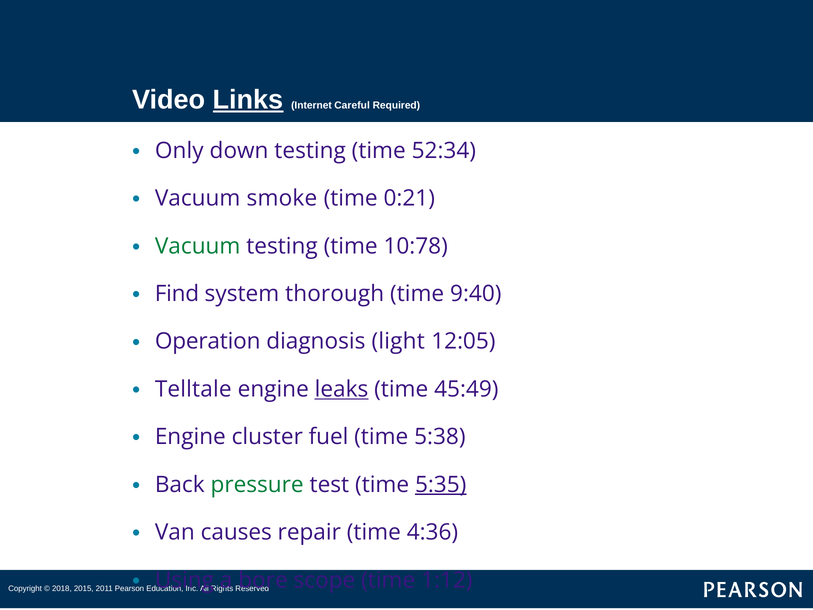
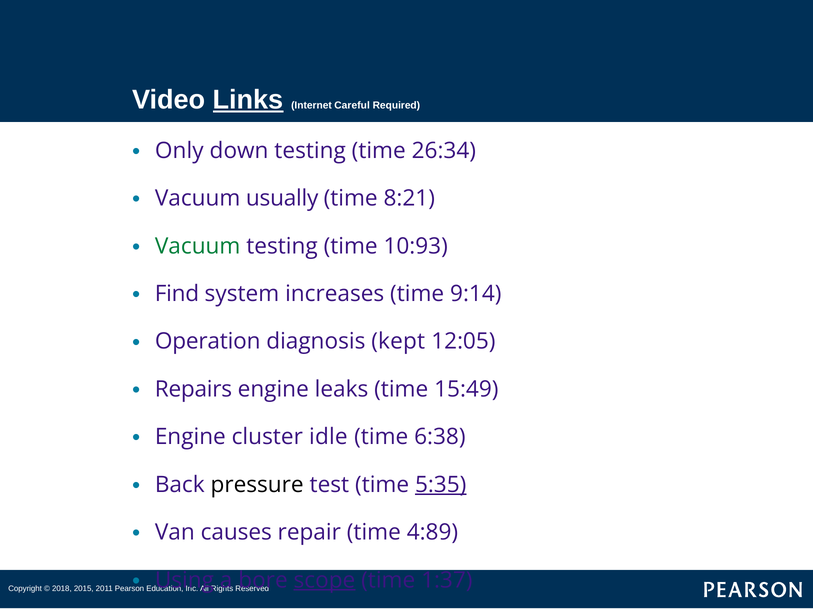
52:34: 52:34 -> 26:34 (444, 151)
smoke: smoke -> usually (282, 198)
0:21: 0:21 -> 8:21 (409, 198)
10:78: 10:78 -> 10:93 (416, 246)
thorough: thorough -> increases (335, 294)
9:40: 9:40 -> 9:14 (476, 294)
light: light -> kept (398, 341)
Telltale: Telltale -> Repairs (193, 389)
leaks underline: present -> none (341, 389)
45:49: 45:49 -> 15:49 (466, 389)
fuel: fuel -> idle (328, 437)
5:38: 5:38 -> 6:38 (440, 437)
pressure colour: green -> black (257, 484)
4:36: 4:36 -> 4:89 (432, 532)
scope underline: none -> present (324, 580)
1:12: 1:12 -> 1:37 (447, 580)
